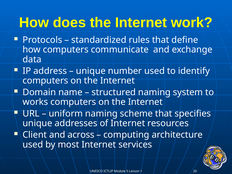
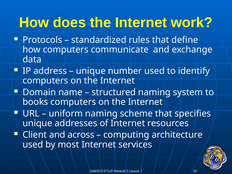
works: works -> books (35, 102)
